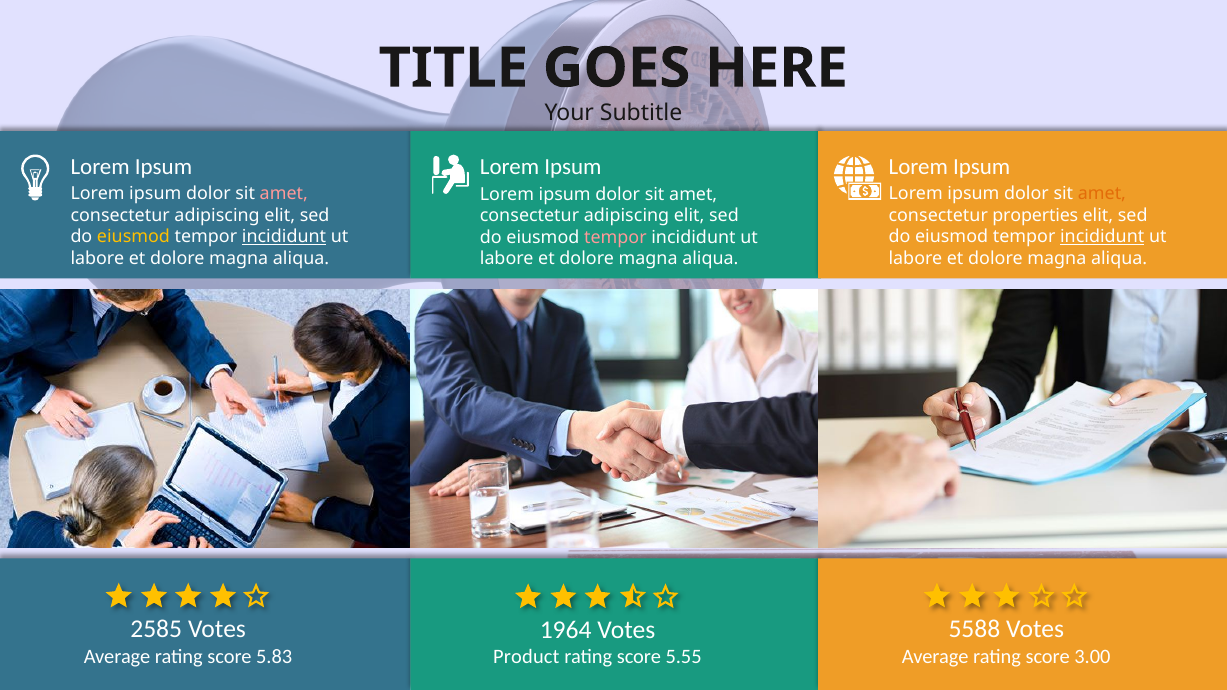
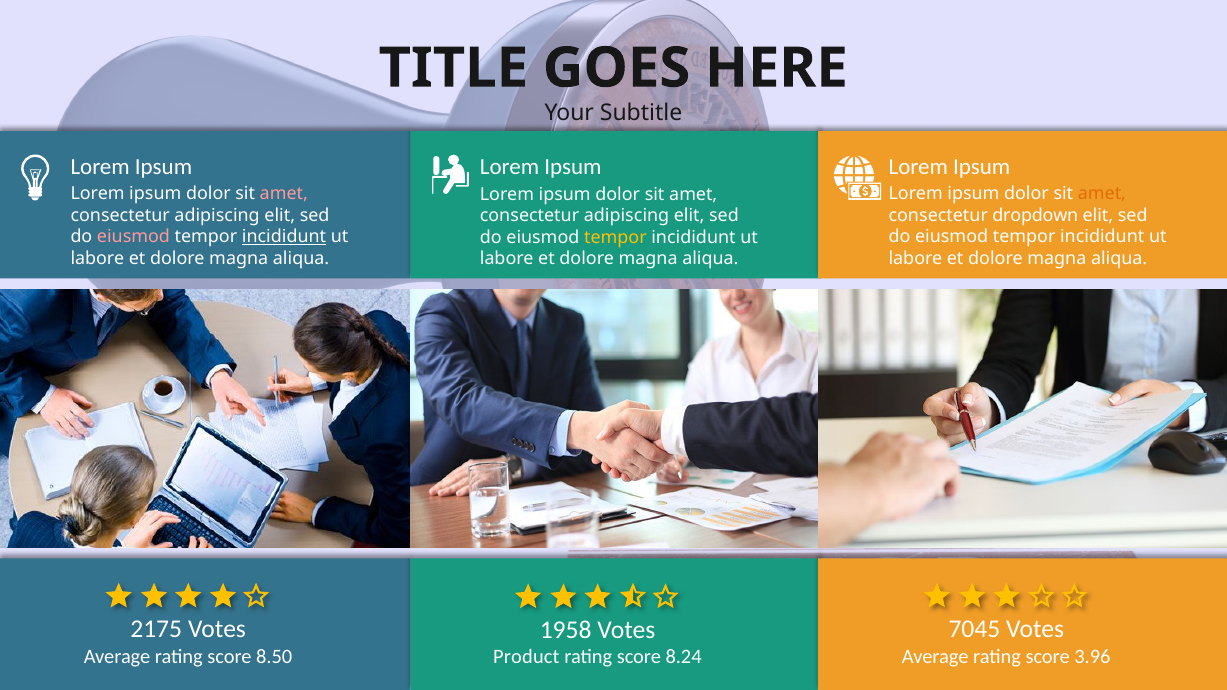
properties: properties -> dropdown (1035, 215)
eiusmod colour: yellow -> pink (133, 237)
incididunt underline: present -> none (1102, 237)
tempor colour: pink -> yellow (615, 238)
2585: 2585 -> 2175 (156, 629)
5588: 5588 -> 7045 (974, 629)
1964: 1964 -> 1958 (566, 630)
5.83: 5.83 -> 8.50 (274, 657)
3.00: 3.00 -> 3.96 (1092, 657)
5.55: 5.55 -> 8.24 (684, 657)
